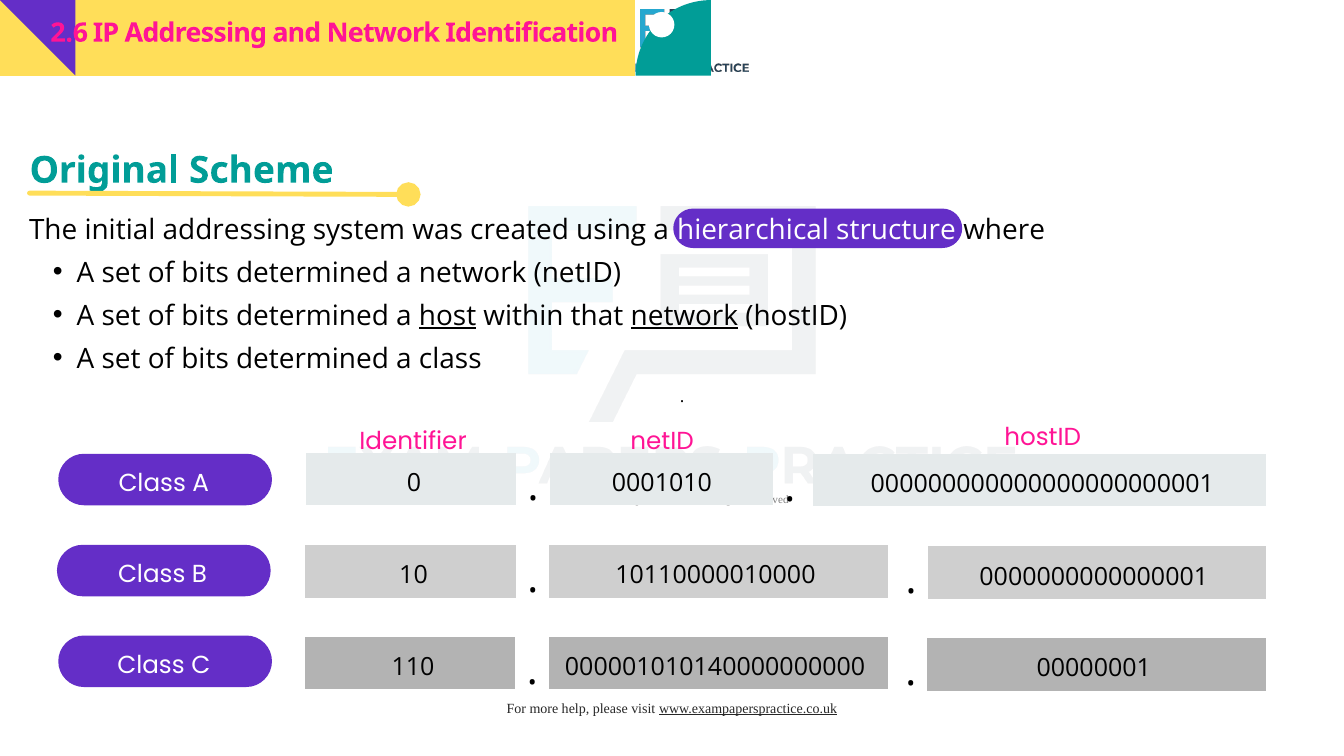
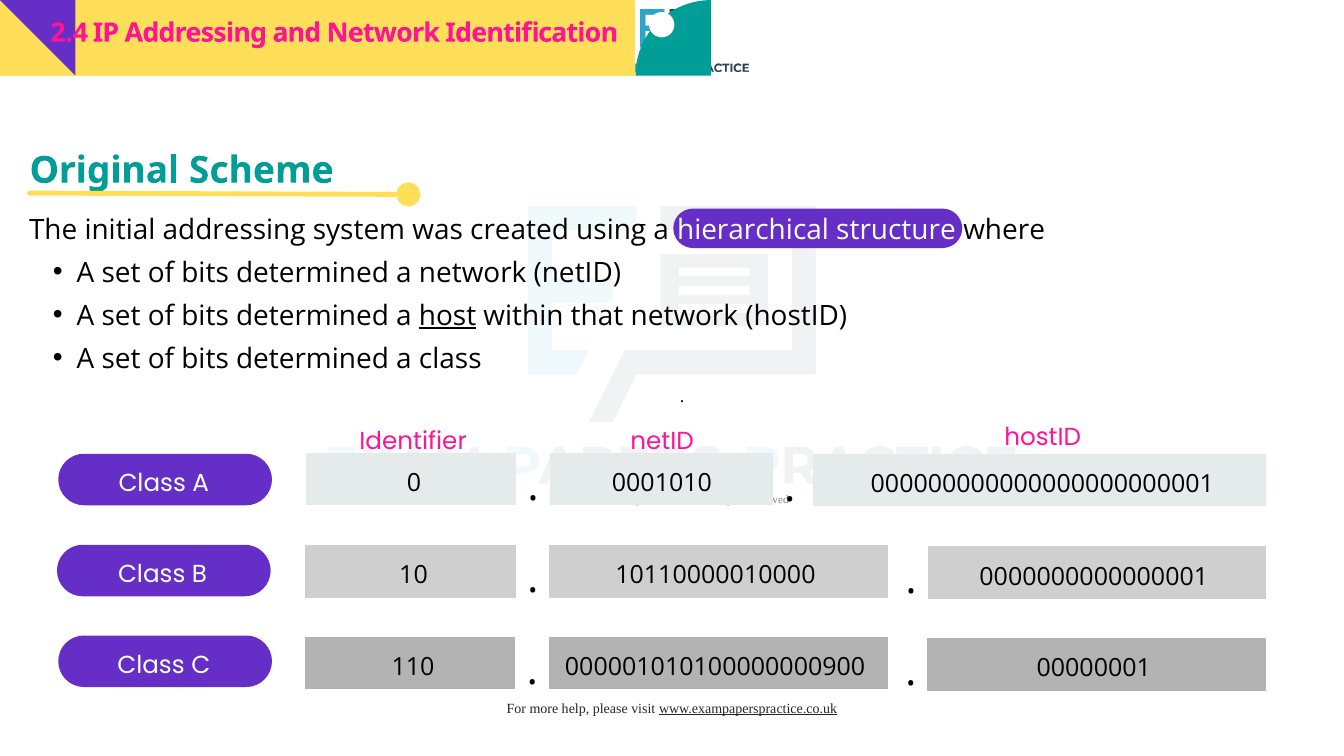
2.6: 2.6 -> 2.4 (69, 33)
network underline: present -> none (684, 316)
000001010140000000000: 000001010140000000000 -> 000001010100000000900 (715, 667)
